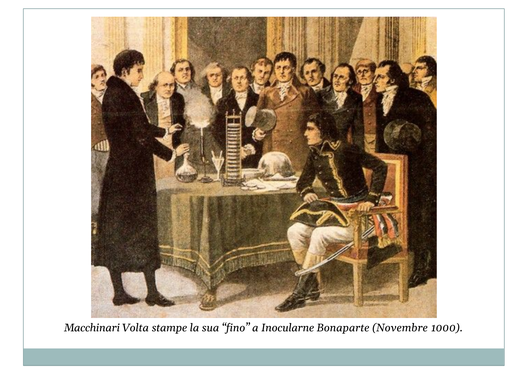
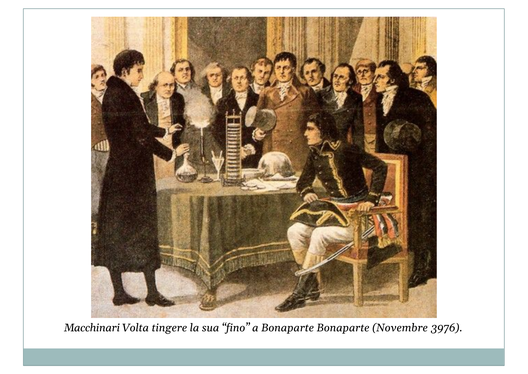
stampe: stampe -> tingere (169, 327)
a Inocularne: Inocularne -> Bonaparte (288, 327)
1000: 1000 -> 3976 (447, 327)
